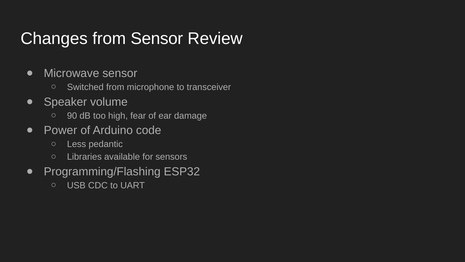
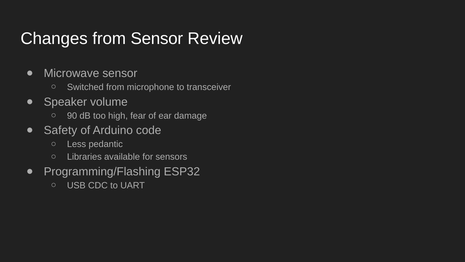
Power: Power -> Safety (60, 130)
